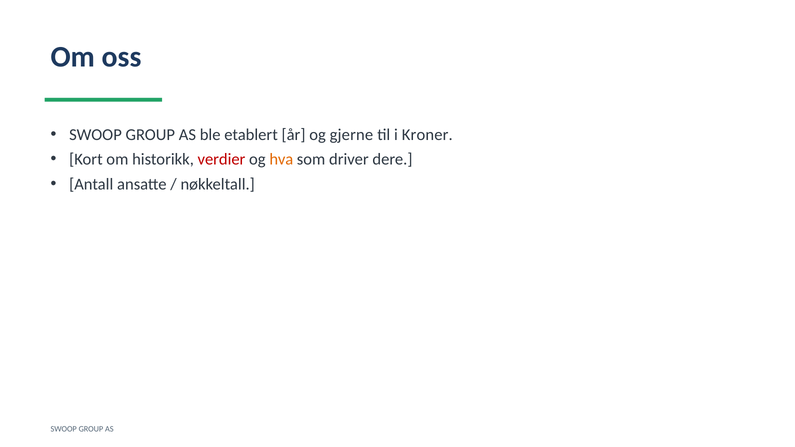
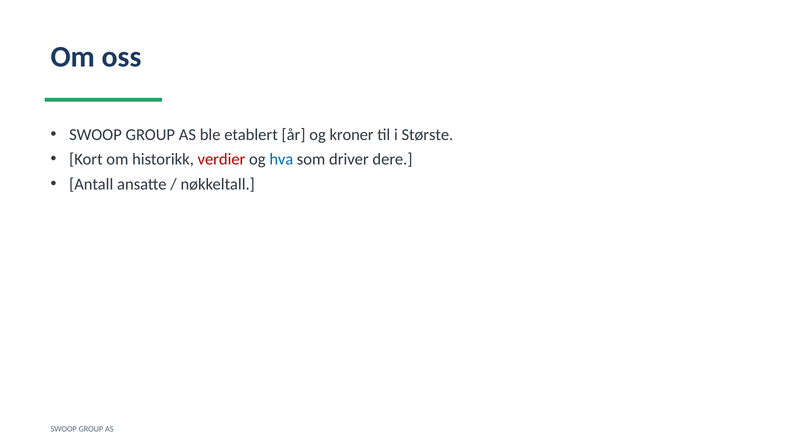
gjerne: gjerne -> kroner (352, 135)
Kroner: Kroner -> Største (427, 135)
hva colour: orange -> blue (281, 160)
